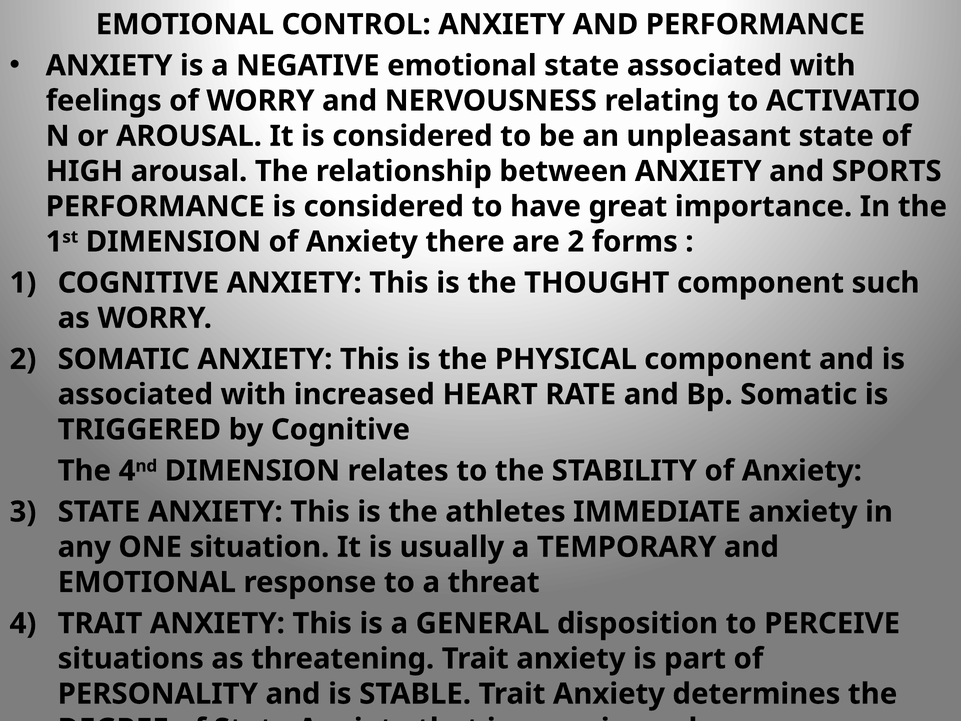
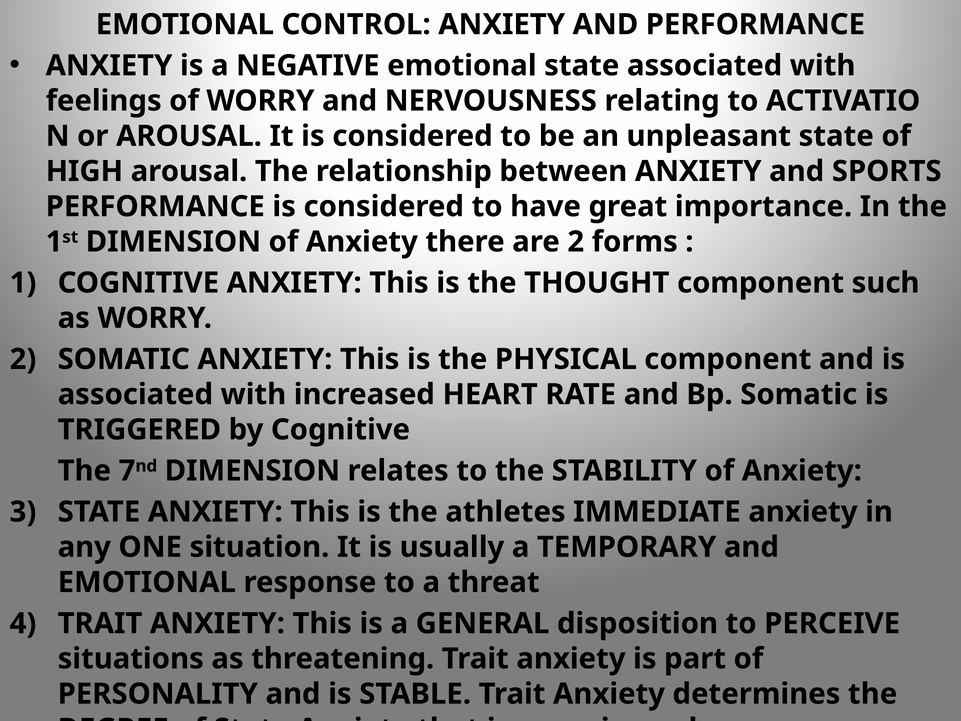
The 4: 4 -> 7 (127, 471)
